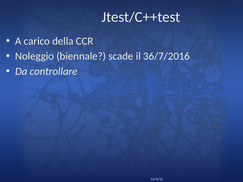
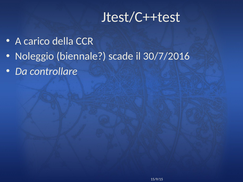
36/7/2016: 36/7/2016 -> 30/7/2016 (167, 56)
